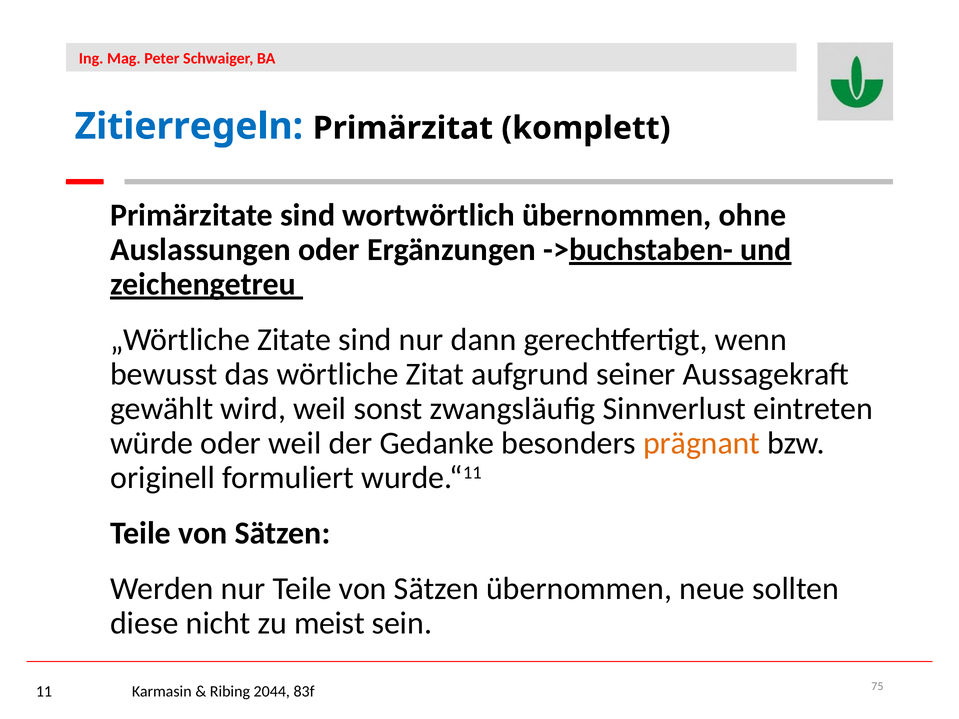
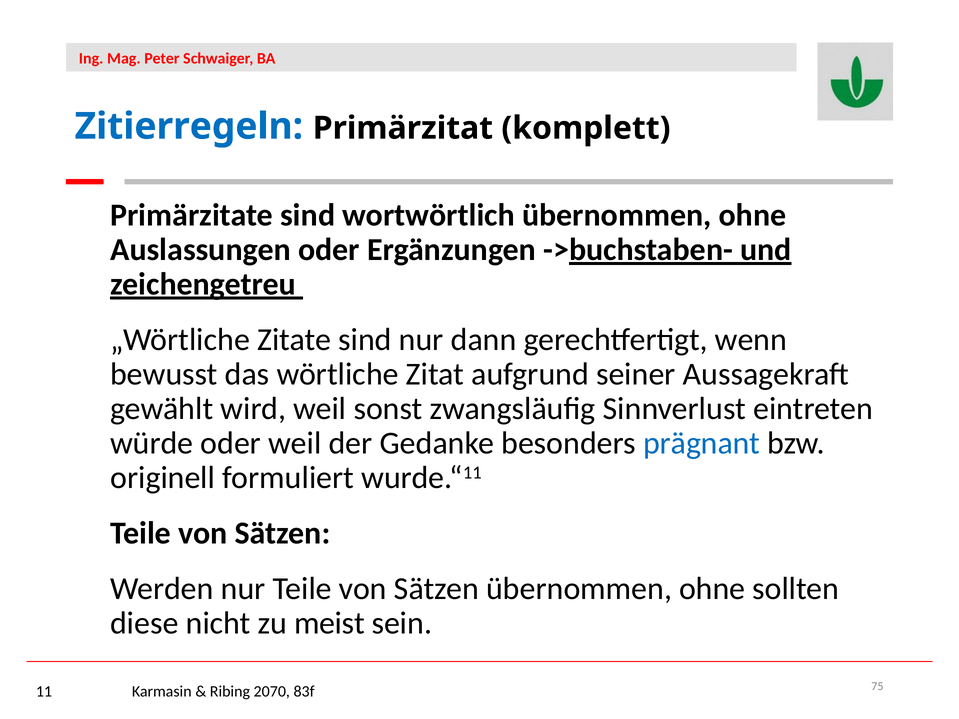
prägnant colour: orange -> blue (702, 443)
Sätzen übernommen neue: neue -> ohne (712, 589)
2044: 2044 -> 2070 (272, 692)
